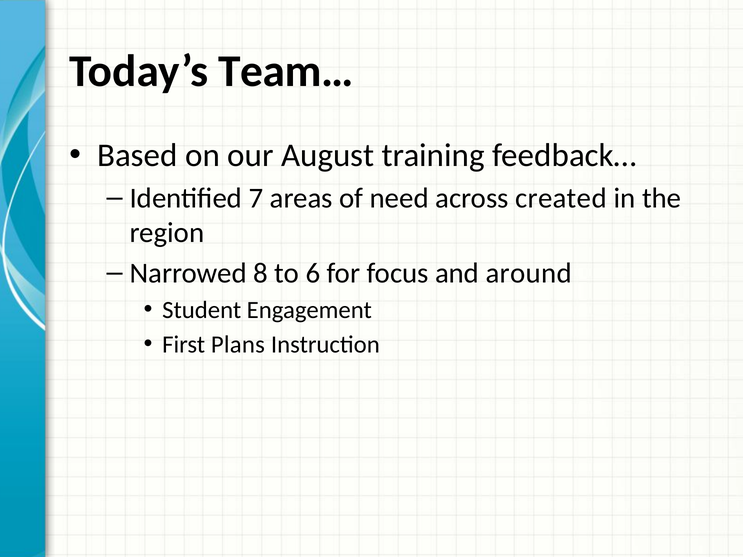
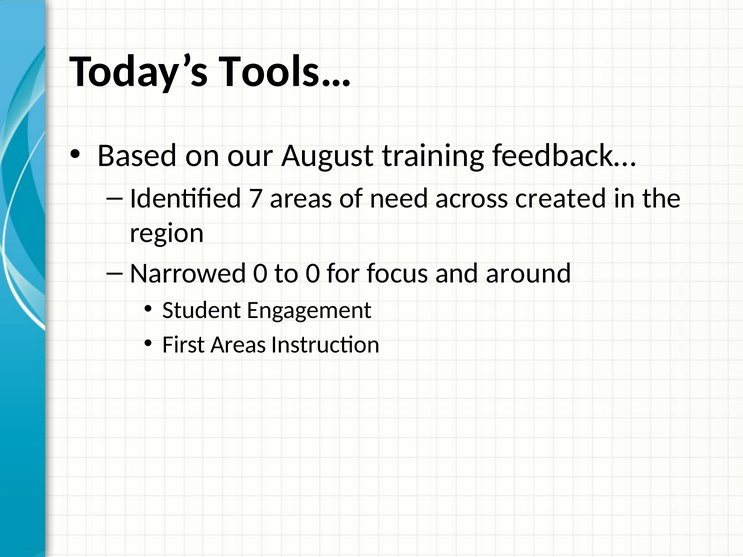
Team…: Team… -> Tools… (286, 72)
Narrowed 8: 8 -> 0 (261, 273)
to 6: 6 -> 0 (313, 273)
First Plans: Plans -> Areas (238, 345)
